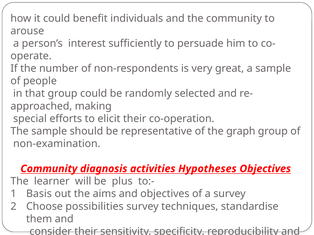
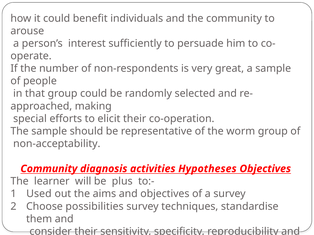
graph: graph -> worm (241, 131)
non-examination: non-examination -> non-acceptability (57, 144)
Basis: Basis -> Used (39, 194)
